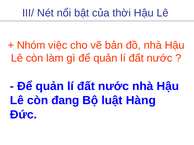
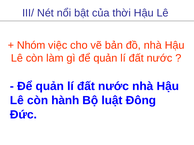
đang: đang -> hành (65, 101)
Hàng: Hàng -> Đông (141, 101)
